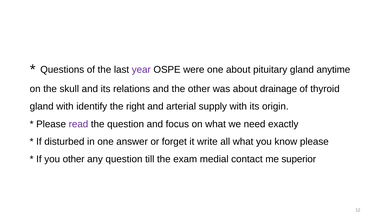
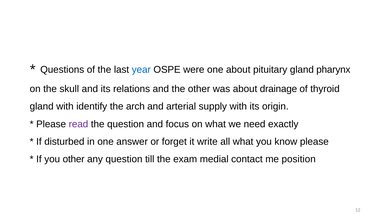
year colour: purple -> blue (141, 69)
anytime: anytime -> pharynx (333, 69)
right: right -> arch (135, 106)
superior: superior -> position (299, 159)
